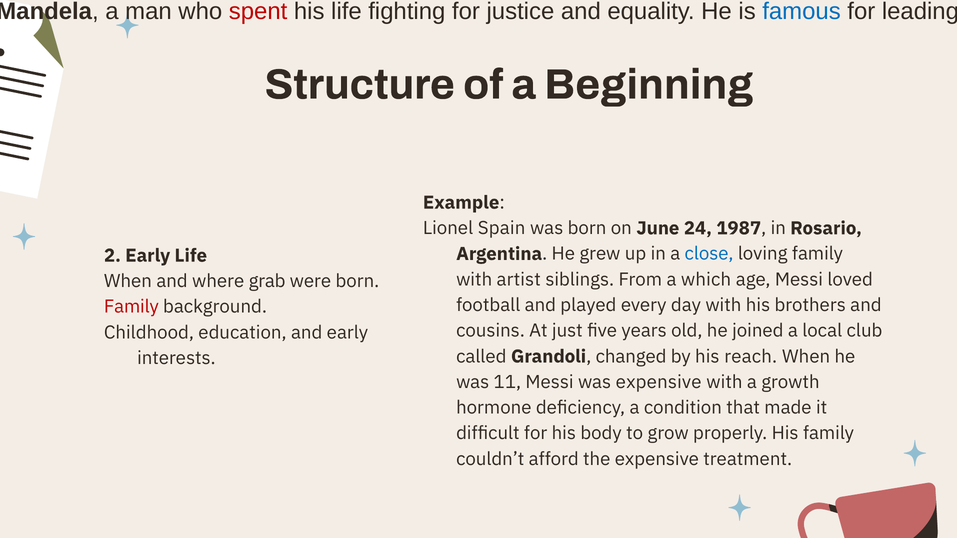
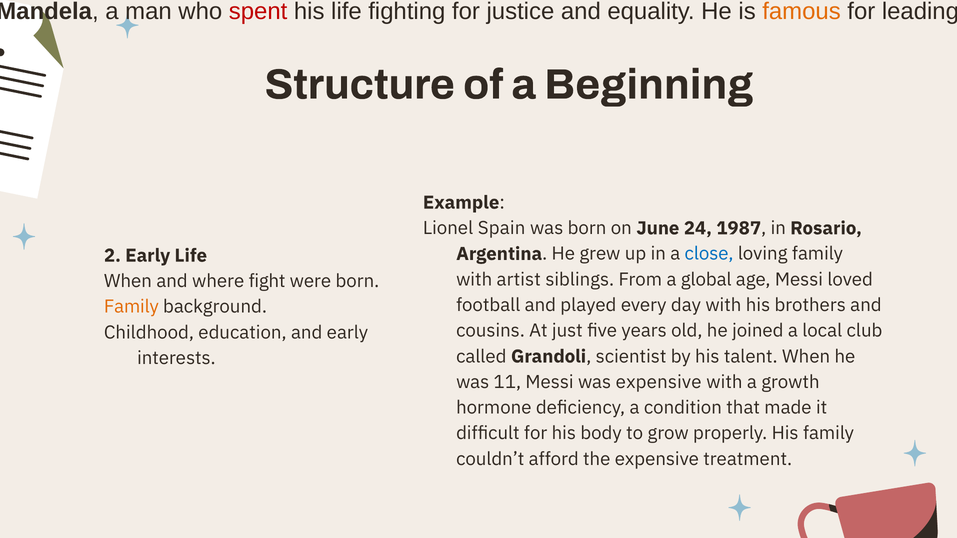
famous colour: blue -> orange (802, 11)
a which: which -> global (706, 280)
grab: grab -> fight (267, 281)
Family colour: red -> orange (131, 307)
changed: changed -> scientist (631, 357)
reach: reach -> talent (751, 357)
